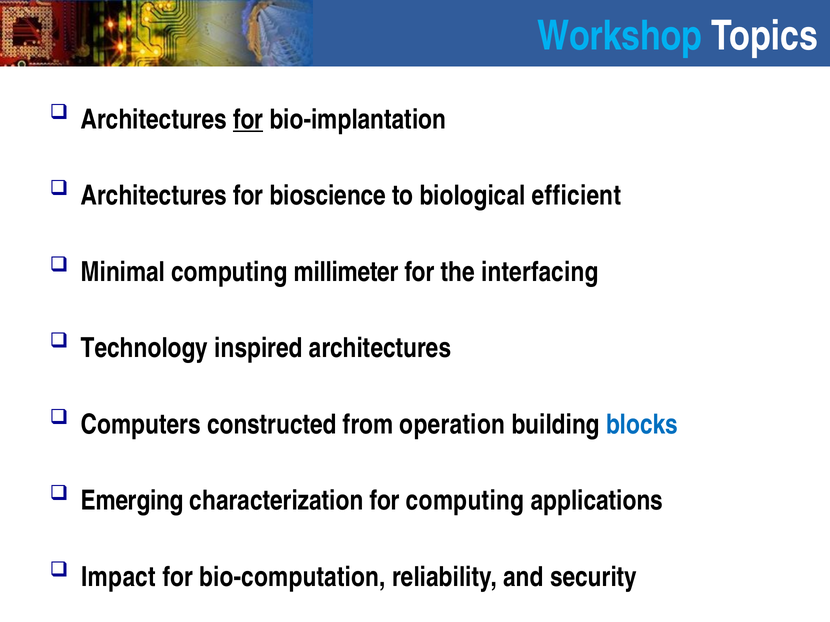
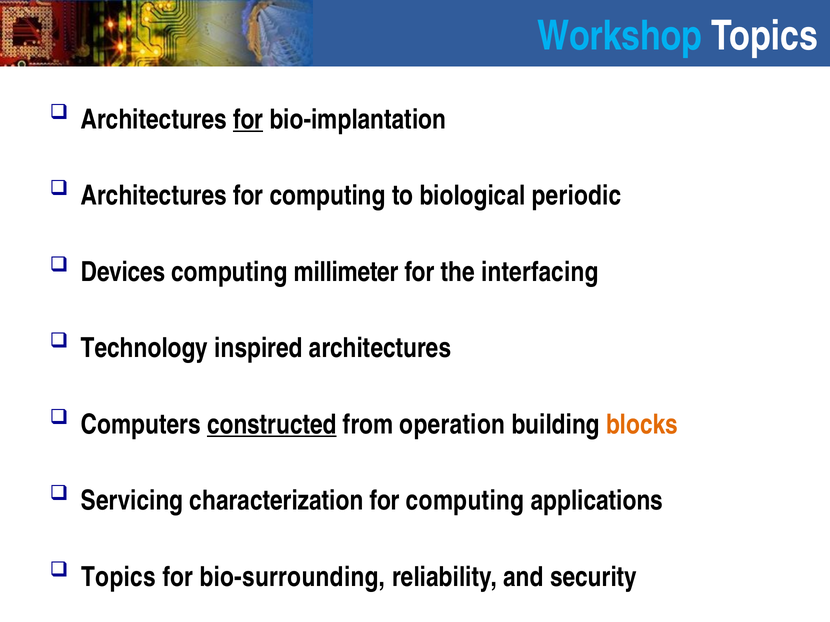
Architectures for bioscience: bioscience -> computing (328, 196)
efficient: efficient -> periodic (577, 196)
Minimal: Minimal -> Devices (123, 272)
constructed underline: none -> present (272, 425)
blocks colour: blue -> orange (642, 425)
Emerging: Emerging -> Servicing (132, 501)
Impact: Impact -> Topics (119, 578)
bio-computation: bio-computation -> bio-surrounding (292, 578)
